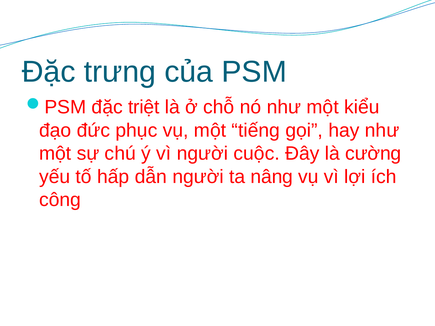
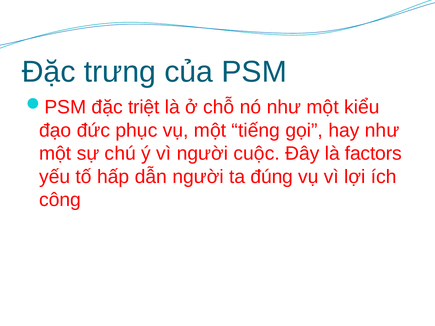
cường: cường -> factors (373, 154)
nâng: nâng -> đúng (272, 177)
